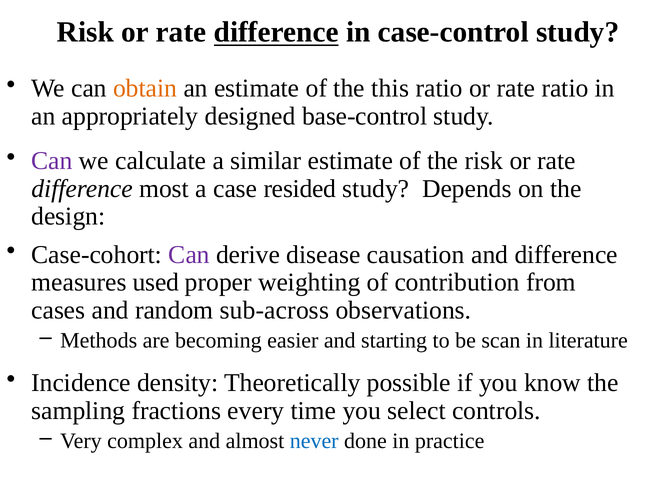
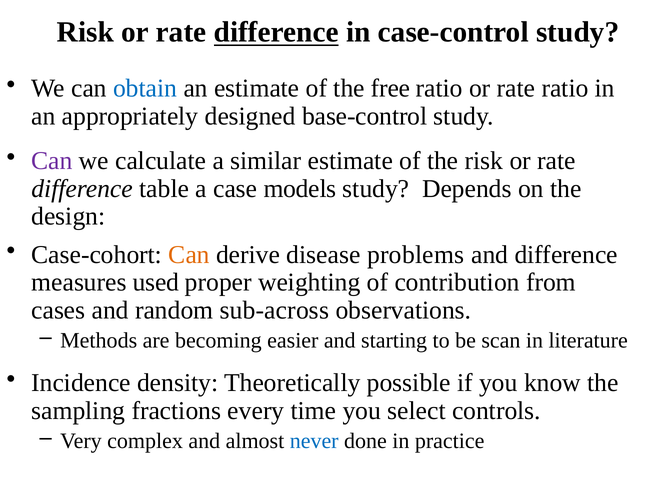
obtain colour: orange -> blue (145, 89)
this: this -> free (390, 89)
most: most -> table (164, 189)
resided: resided -> models (300, 189)
Can colour: purple -> orange (189, 255)
causation: causation -> problems (416, 255)
